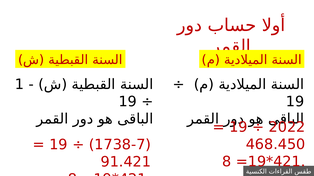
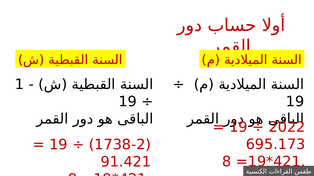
468.450: 468.450 -> 695.173 (276, 145)
1738-7: 1738-7 -> 1738-2 (120, 145)
